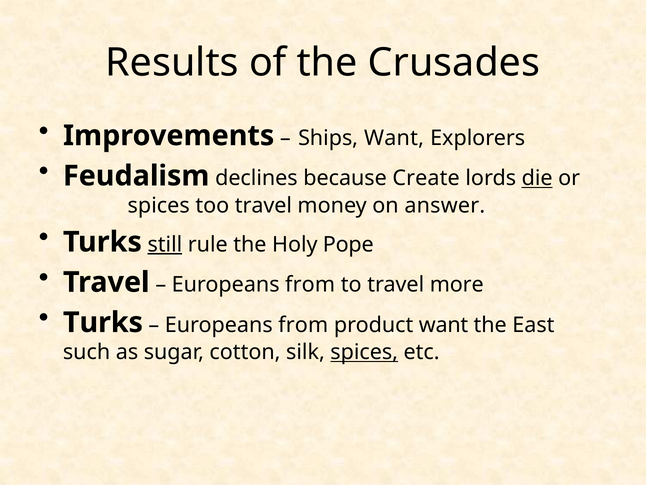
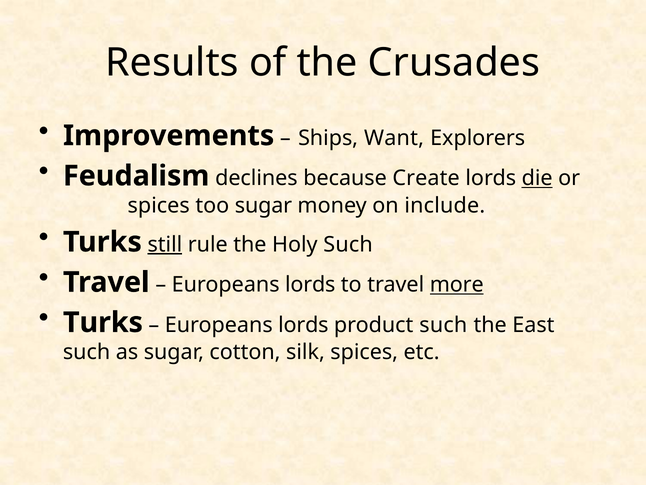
too travel: travel -> sugar (263, 205)
answer: answer -> include (445, 205)
Holy Pope: Pope -> Such (348, 244)
from: from -> lords (310, 284)
more underline: none -> present (457, 284)
from: from -> lords (303, 325)
product want: want -> such (443, 325)
spices underline: present -> none (364, 352)
